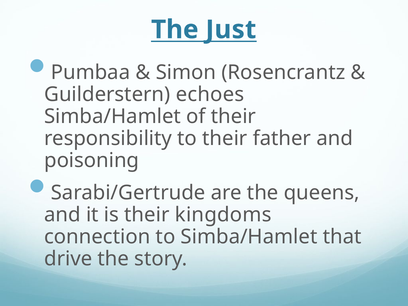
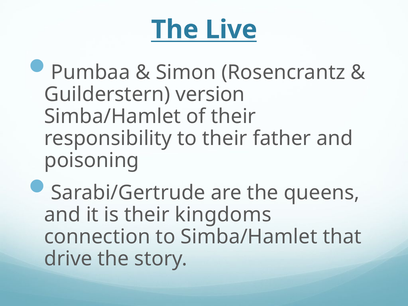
Just: Just -> Live (231, 30)
echoes: echoes -> version (210, 94)
